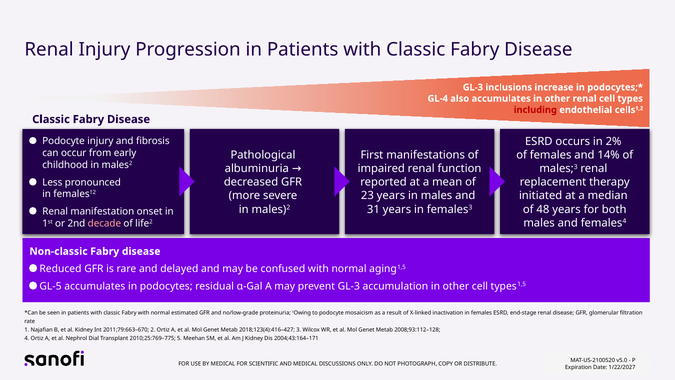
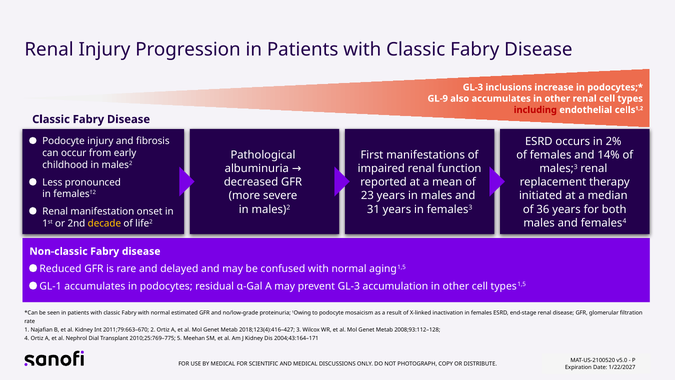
GL-4: GL-4 -> GL-9 (438, 99)
48: 48 -> 36 (543, 209)
decade colour: pink -> yellow (104, 223)
GL-5: GL-5 -> GL-1 (51, 286)
